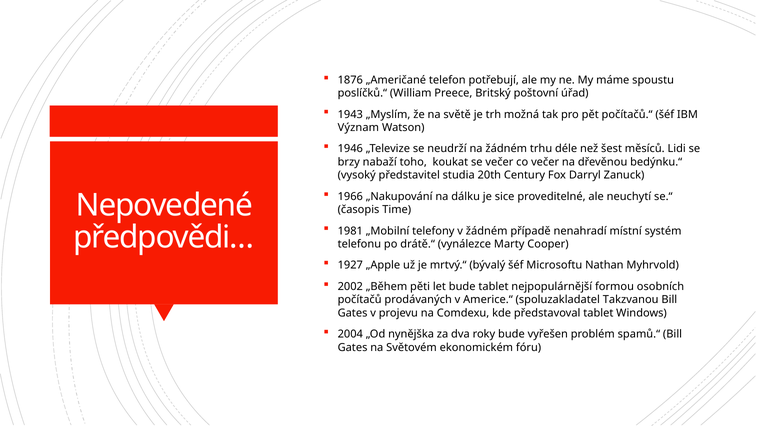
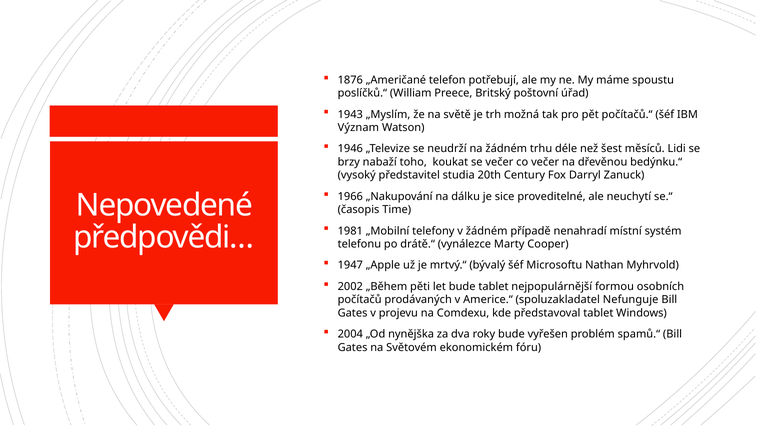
1927: 1927 -> 1947 (350, 265)
Takzvanou: Takzvanou -> Nefunguje (631, 300)
